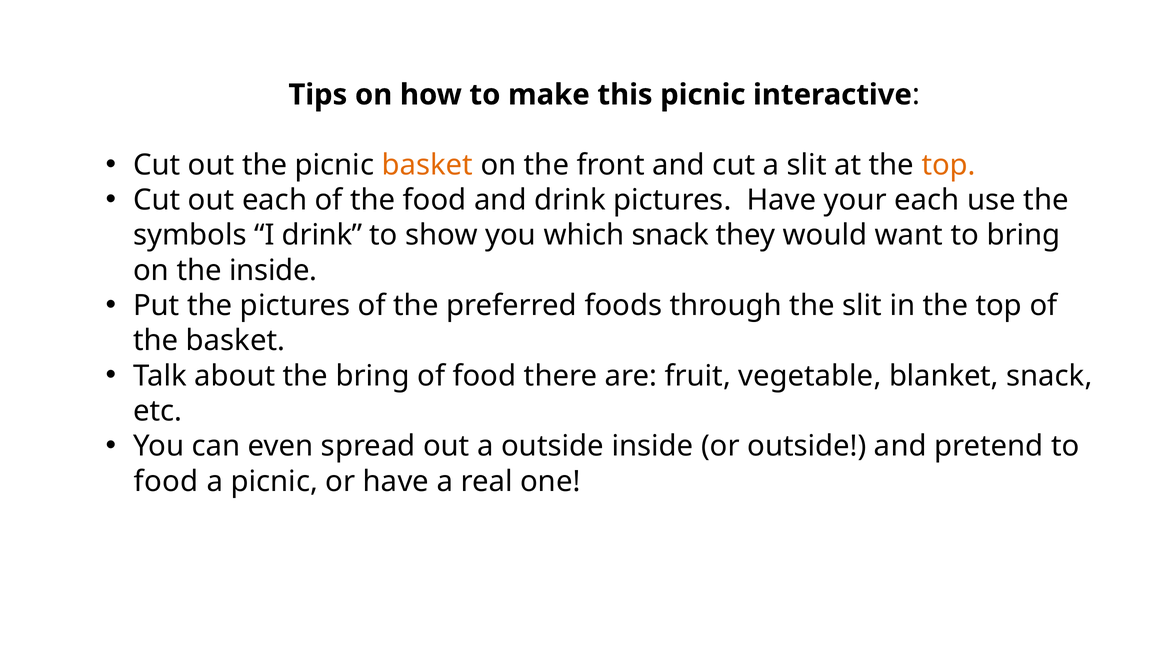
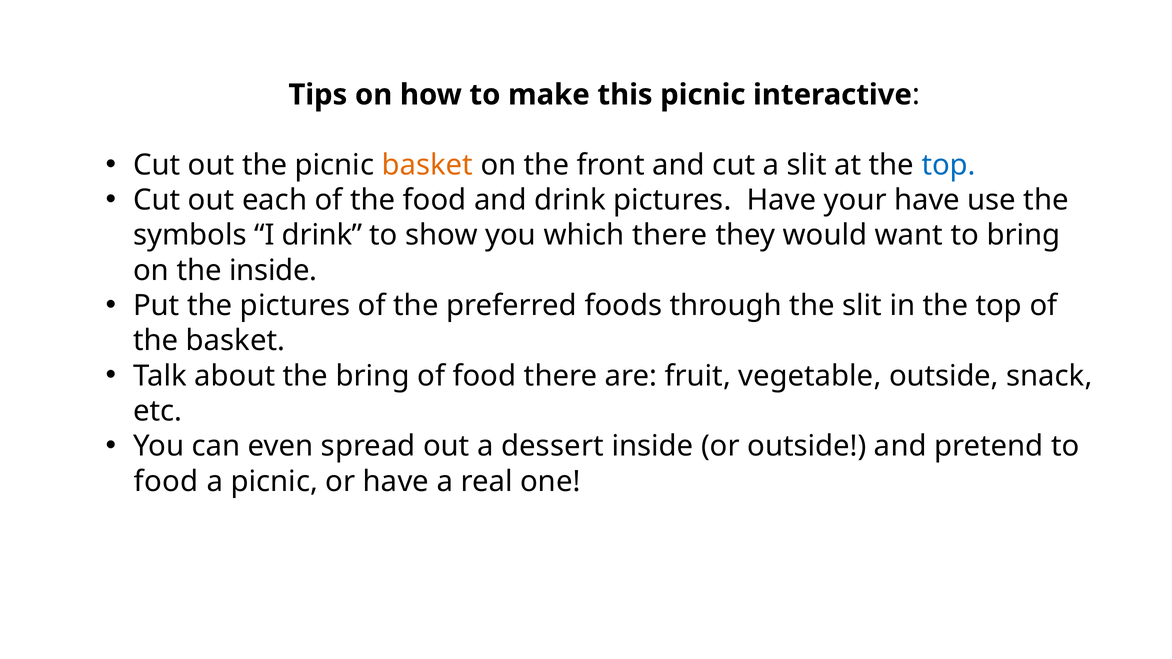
top colour: orange -> blue (949, 165)
your each: each -> have (927, 200)
which snack: snack -> there (670, 235)
vegetable blanket: blanket -> outside (944, 376)
a outside: outside -> dessert (553, 446)
